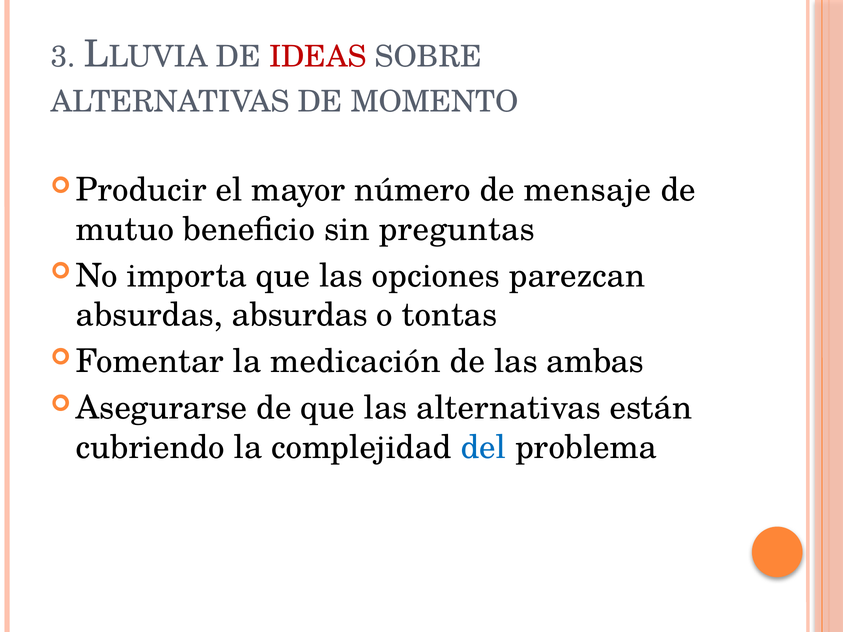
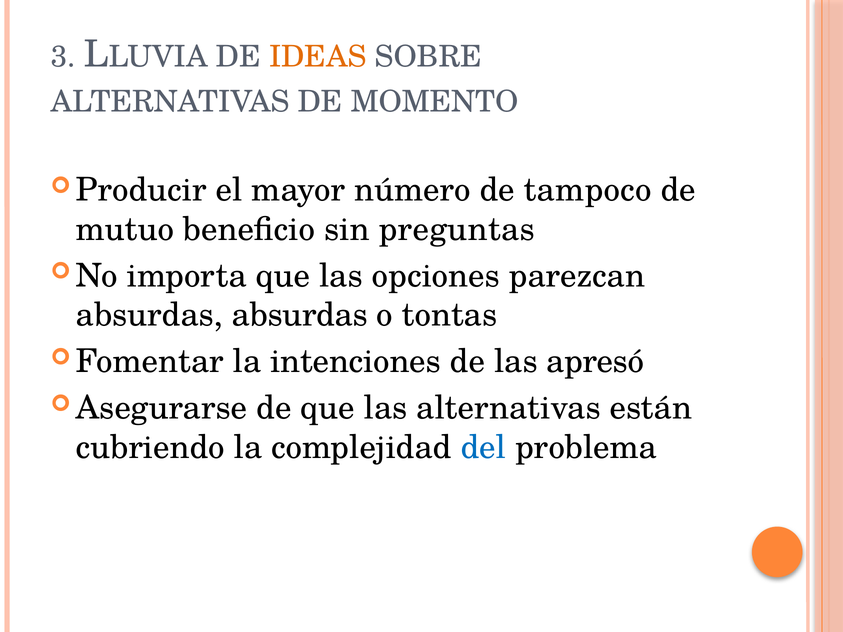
IDEAS colour: red -> orange (318, 57)
mensaje: mensaje -> tampoco (588, 190)
medicación: medicación -> intenciones (356, 362)
ambas: ambas -> apresó (595, 362)
